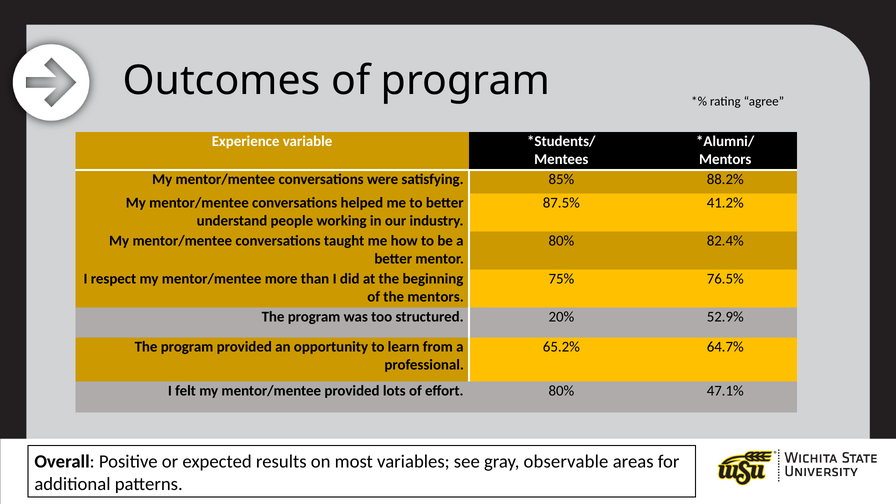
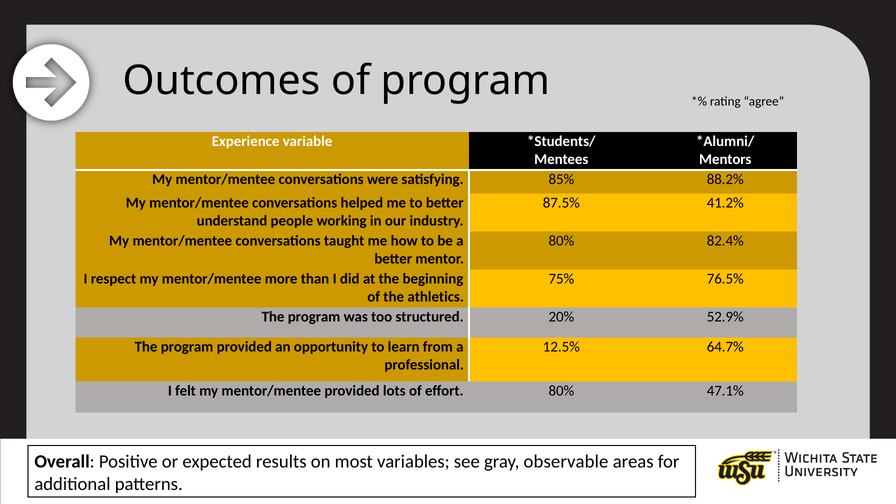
the mentors: mentors -> athletics (436, 297)
65.2%: 65.2% -> 12.5% (561, 347)
